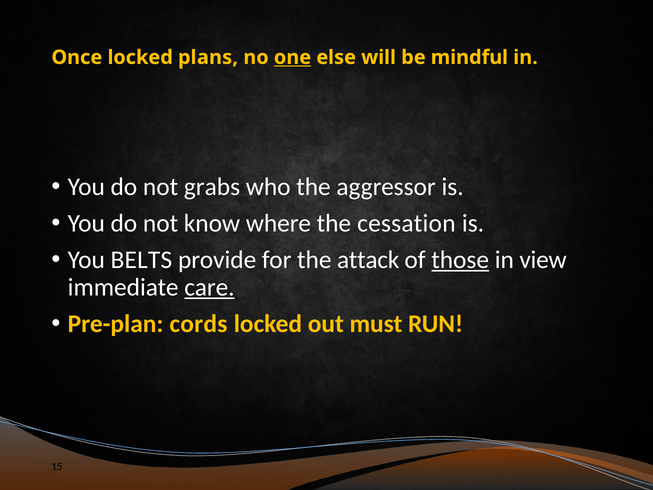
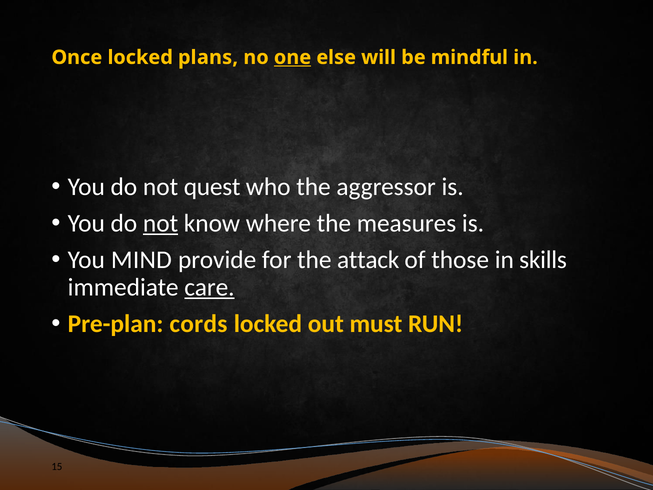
grabs: grabs -> quest (212, 187)
not underline: none -> present (161, 223)
cessation: cessation -> measures (407, 223)
BELTS: BELTS -> MIND (141, 260)
those underline: present -> none (460, 260)
view: view -> skills (543, 260)
